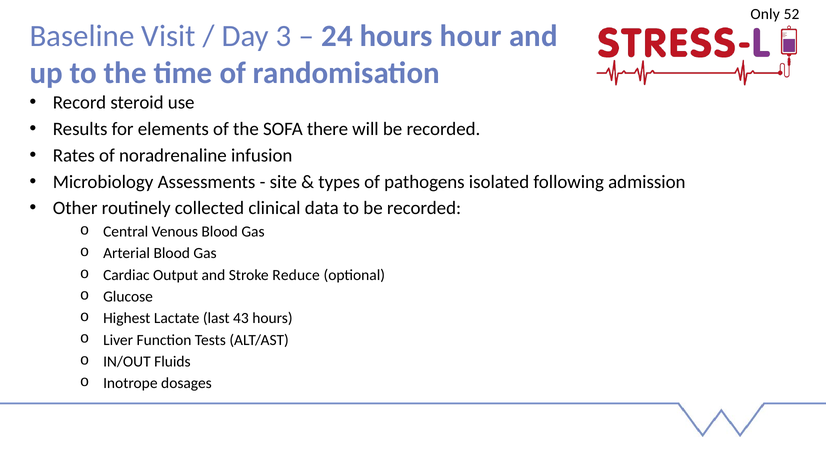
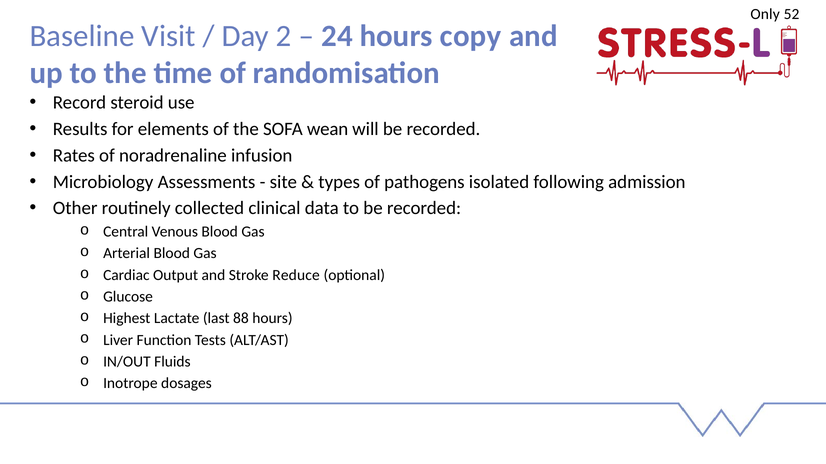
3: 3 -> 2 (284, 36)
hour: hour -> copy (471, 36)
there: there -> wean (328, 129)
43: 43 -> 88 (241, 319)
